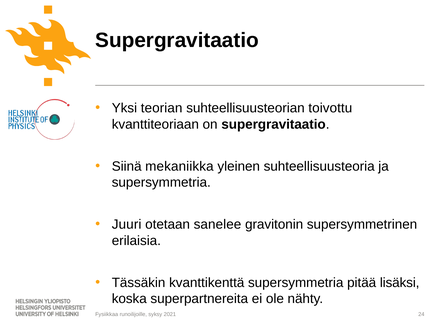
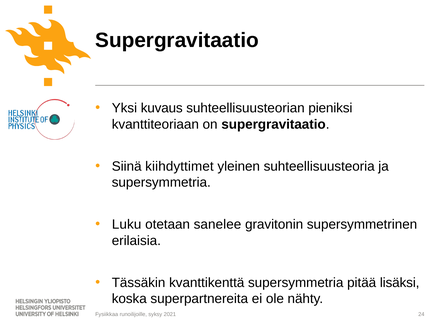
teorian: teorian -> kuvaus (162, 108)
toivottu: toivottu -> pieniksi (330, 108)
mekaniikka: mekaniikka -> kiihdyttimet (179, 166)
Juuri: Juuri -> Luku (127, 224)
